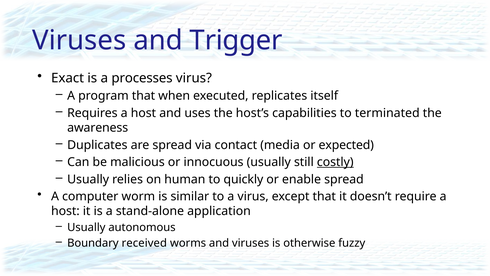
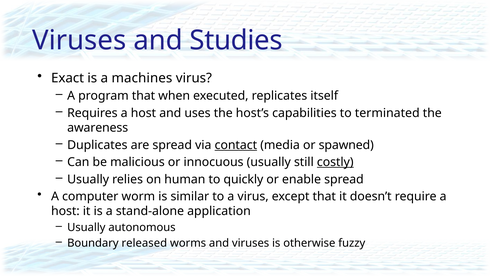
Trigger: Trigger -> Studies (236, 40)
processes: processes -> machines (142, 78)
contact underline: none -> present (236, 145)
expected: expected -> spawned (346, 145)
received: received -> released (144, 243)
